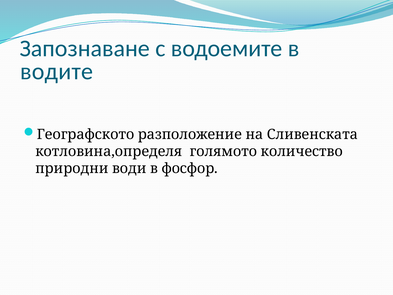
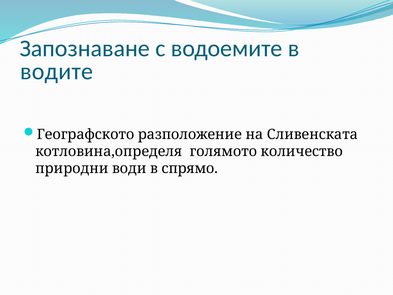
фосфор: фосфор -> спрямо (190, 168)
